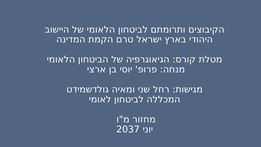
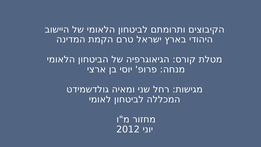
2037: 2037 -> 2012 (128, 129)
